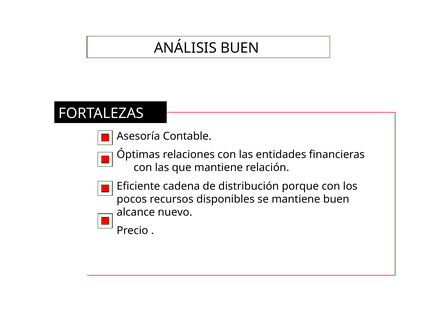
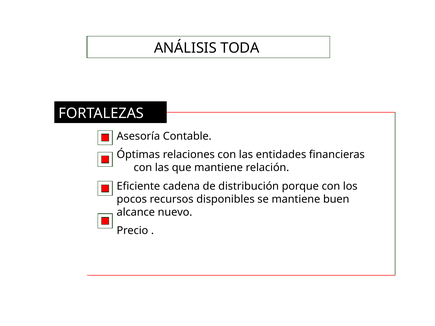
ANÁLISIS BUEN: BUEN -> TODA (240, 48)
